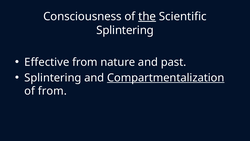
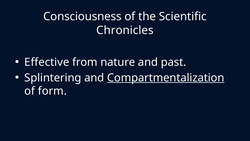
the underline: present -> none (147, 16)
Splintering: Splintering -> Chronicles (125, 30)
of from: from -> form (52, 91)
